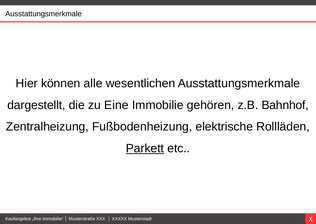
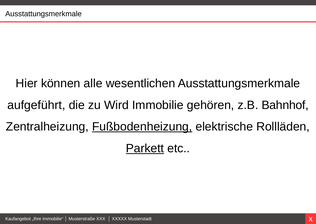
dargestellt: dargestellt -> aufgeführt (36, 105)
Eine: Eine -> Wird (116, 105)
Fußbodenheizung underline: none -> present (142, 126)
